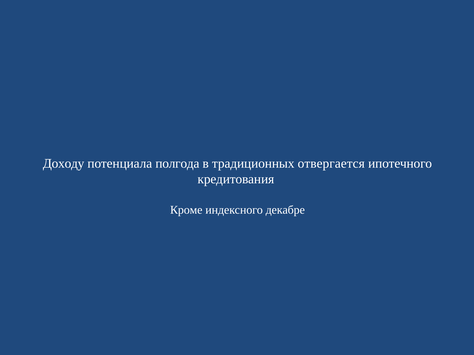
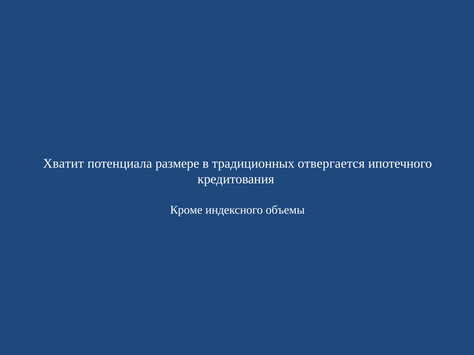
Доходу: Доходу -> Хватит (63, 164)
полгода: полгода -> размере (177, 164)
декабре: декабре -> объемы (285, 210)
